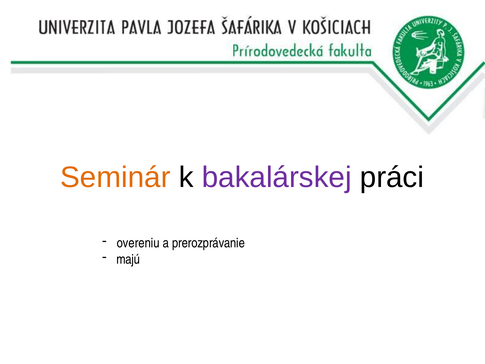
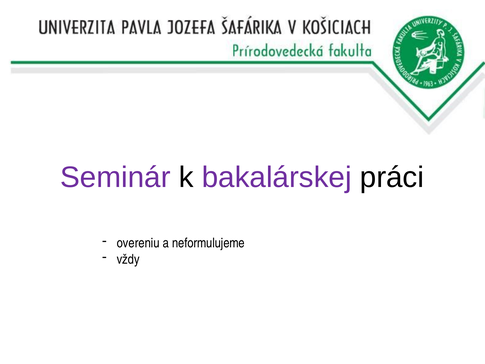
Seminár colour: orange -> purple (115, 177)
prerozprávanie: prerozprávanie -> neformulujeme (208, 243)
majú: majú -> vždy (128, 259)
